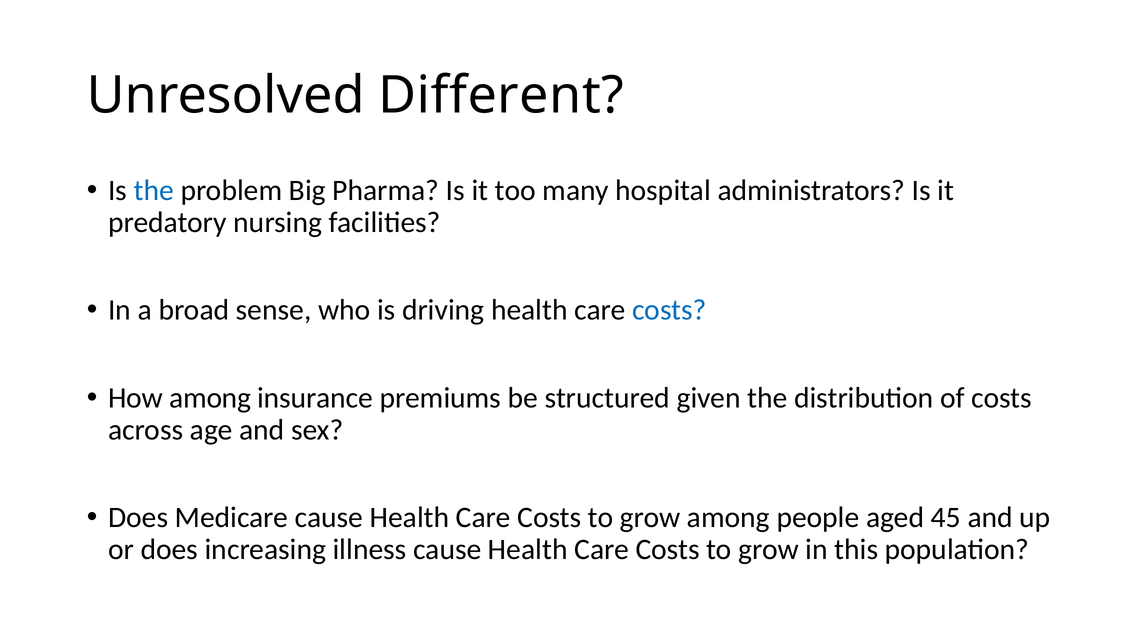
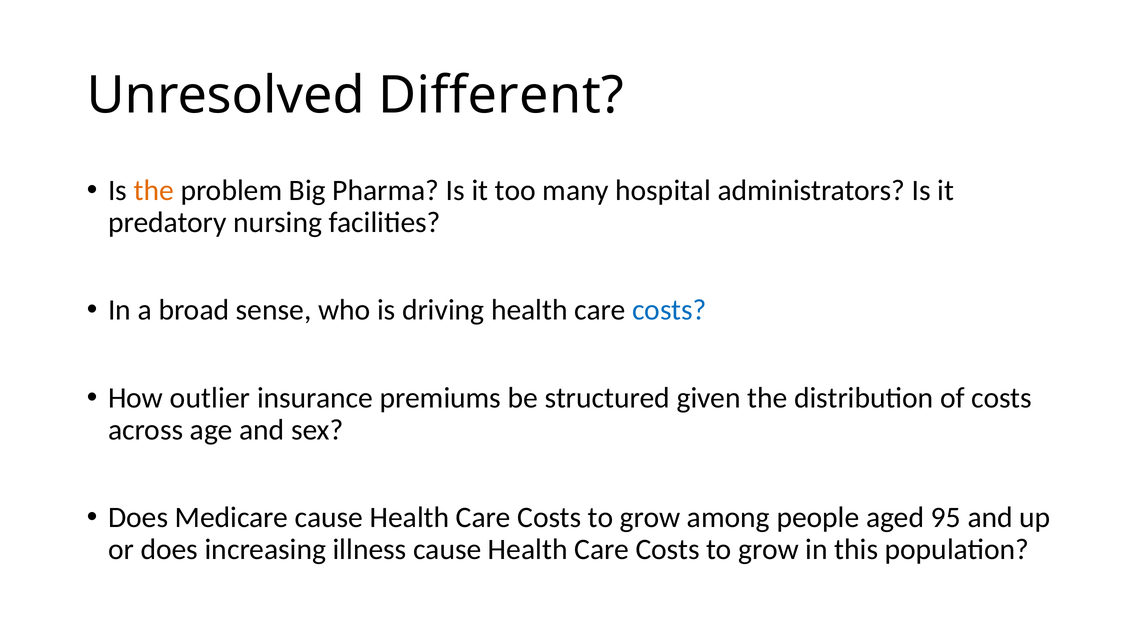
the colour: blue -> orange (154, 190)
How among: among -> outlier (210, 398)
45: 45 -> 95 (946, 518)
